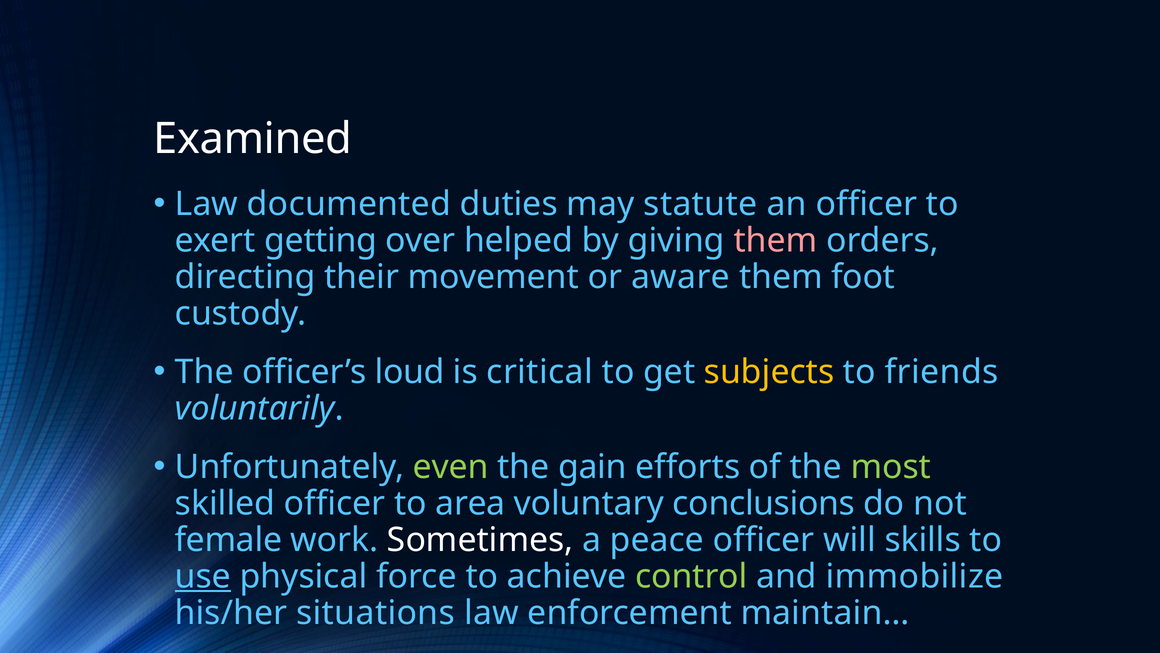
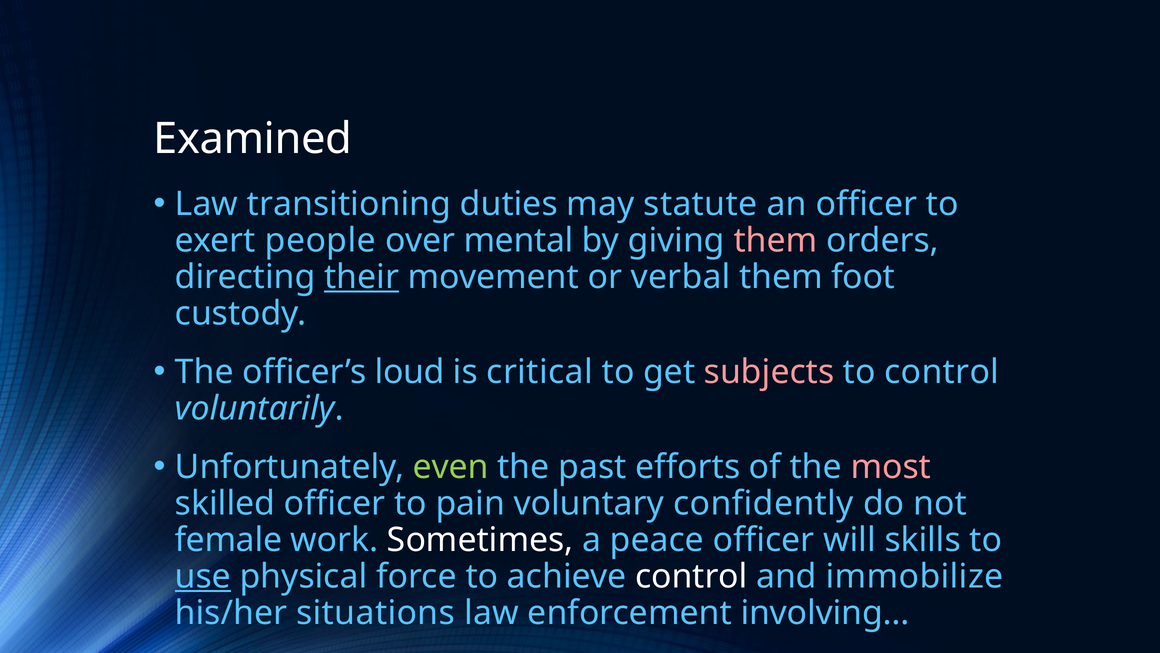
documented: documented -> transitioning (349, 204)
getting: getting -> people (320, 240)
helped: helped -> mental (519, 240)
their underline: none -> present (362, 277)
aware: aware -> verbal (681, 277)
subjects colour: yellow -> pink (769, 372)
to friends: friends -> control (942, 372)
gain: gain -> past (592, 467)
most colour: light green -> pink (891, 467)
area: area -> pain (470, 503)
conclusions: conclusions -> confidently (763, 503)
control colour: light green -> white (691, 576)
maintain…: maintain… -> involving… (825, 613)
